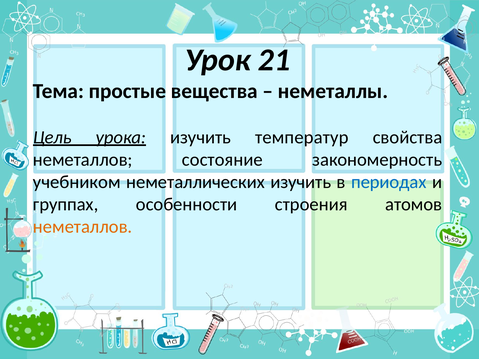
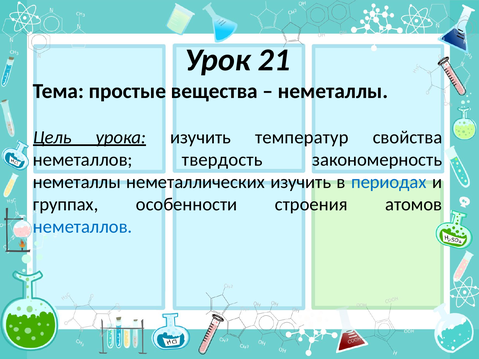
состояние: состояние -> твердость (222, 160)
учебником: учебником -> неметаллы (77, 182)
неметаллов colour: orange -> blue (83, 227)
